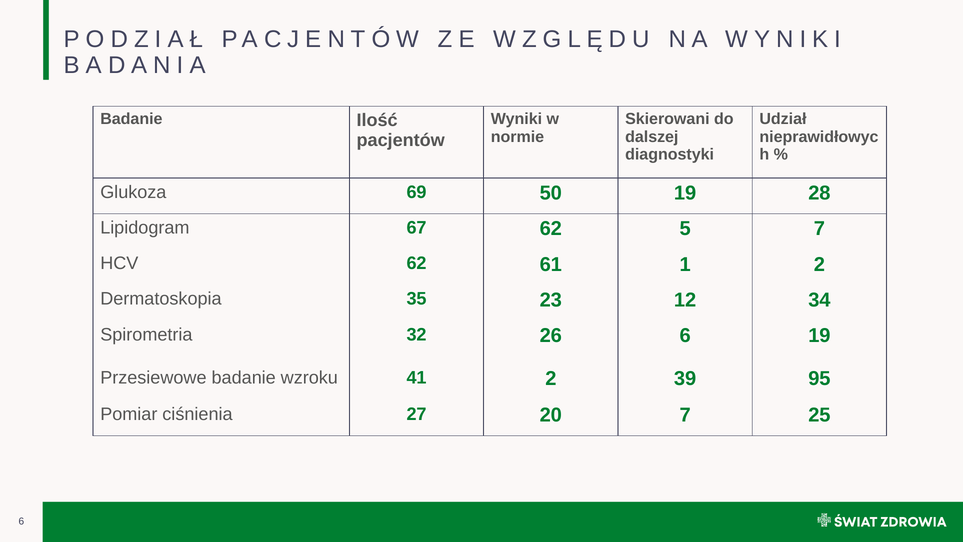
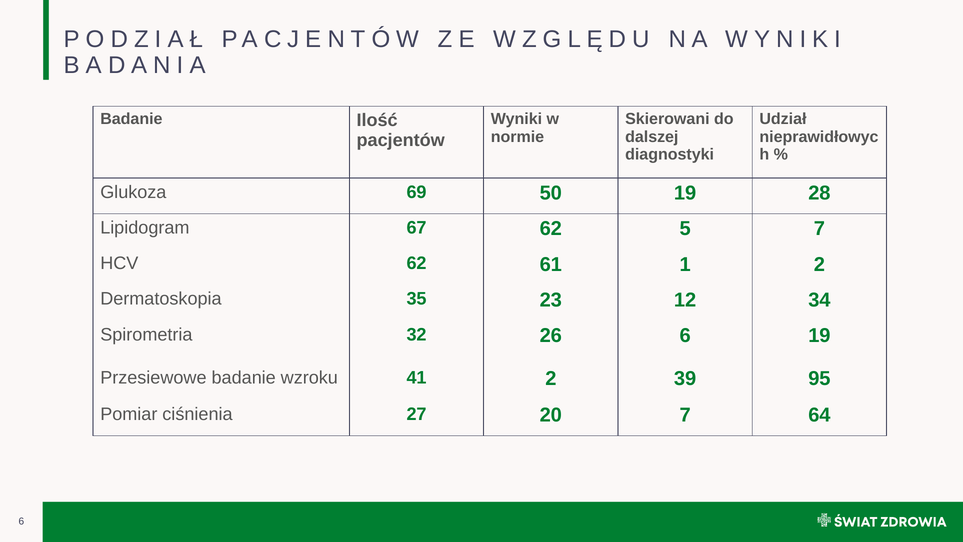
25: 25 -> 64 (819, 415)
